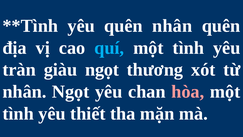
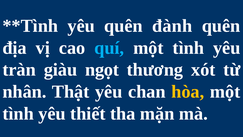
quên nhân: nhân -> đành (172, 26)
nhân Ngọt: Ngọt -> Thật (71, 91)
hòa colour: pink -> yellow (188, 91)
